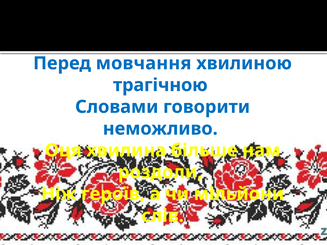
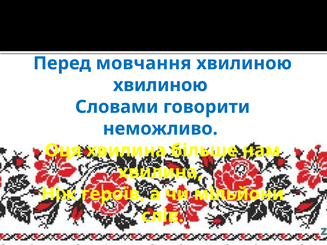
трагічною: трагічною -> хвилиною (160, 85)
роздоли: роздоли -> хвилина (160, 172)
